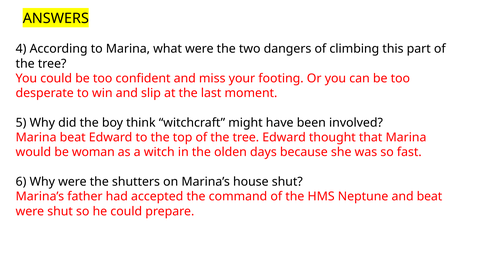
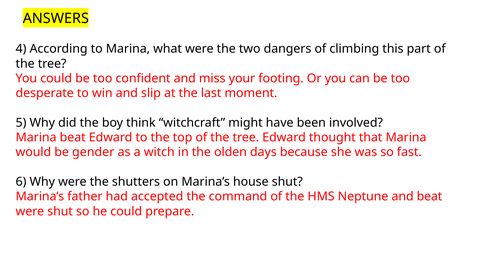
woman: woman -> gender (93, 152)
